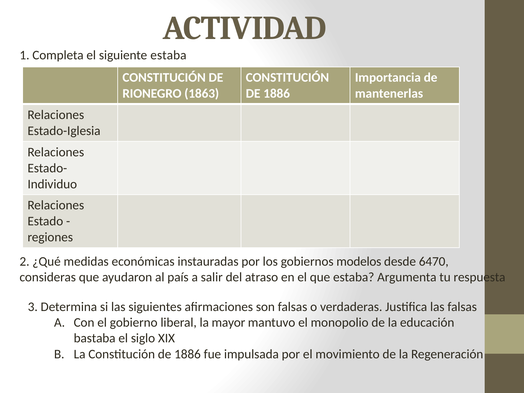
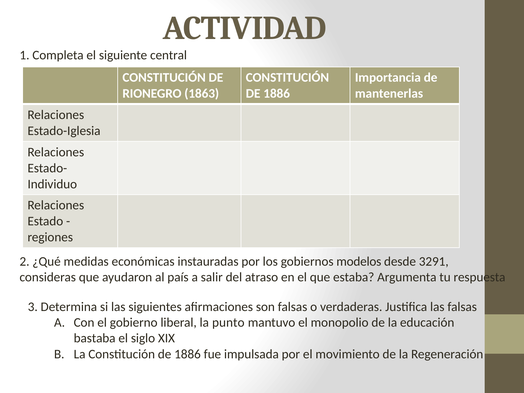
siguiente estaba: estaba -> central (169, 55)
6470: 6470 -> 3291 (434, 261)
mayor: mayor -> punto (228, 323)
